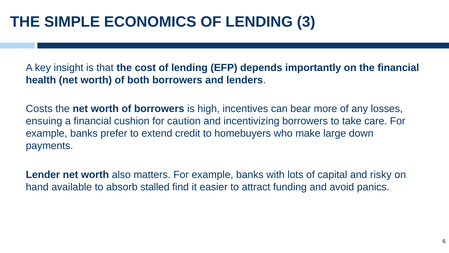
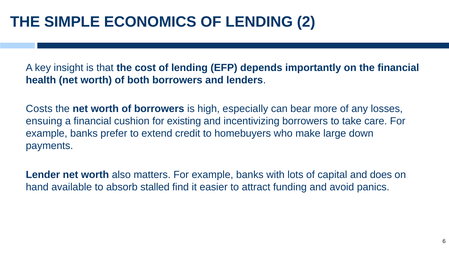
3: 3 -> 2 (306, 22)
incentives: incentives -> especially (245, 109)
caution: caution -> existing (184, 121)
risky: risky -> does (381, 174)
